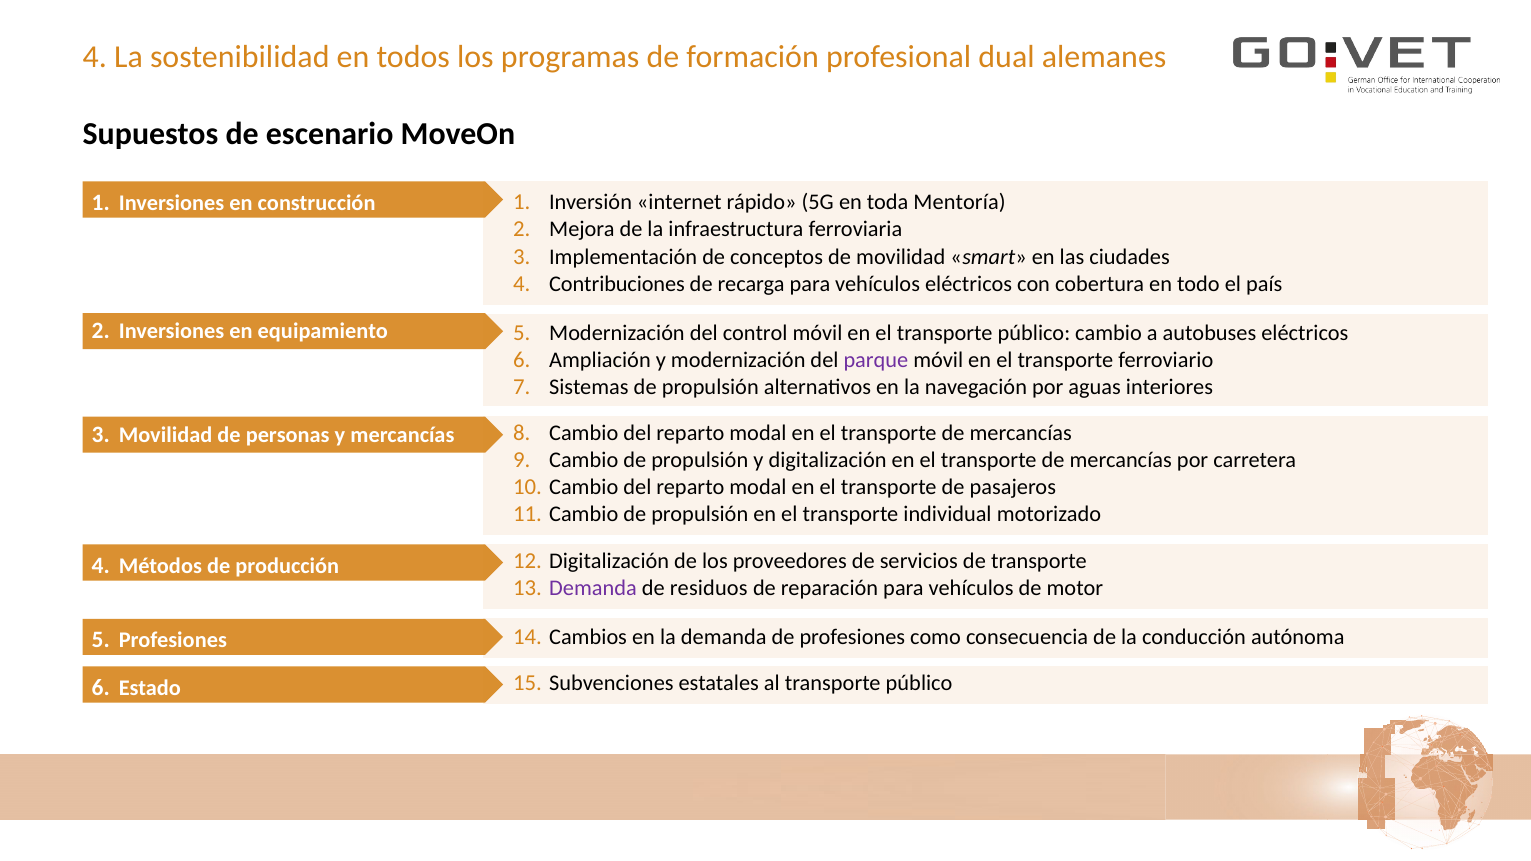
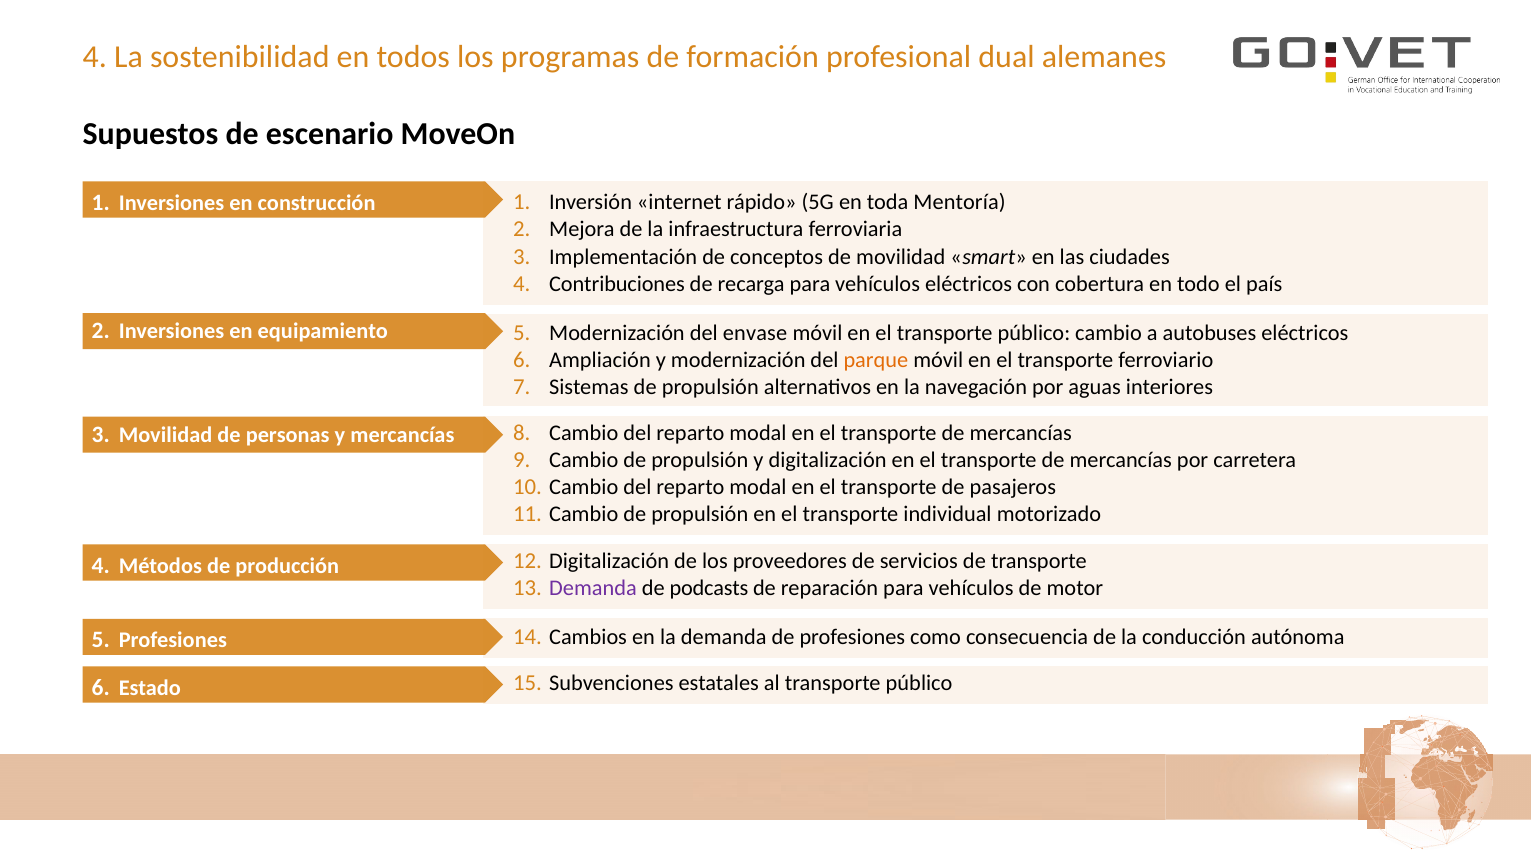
control: control -> envase (755, 333)
parque colour: purple -> orange (876, 360)
residuos: residuos -> podcasts (709, 588)
